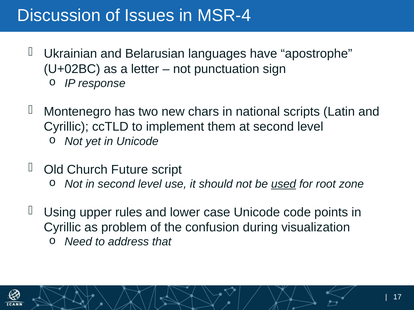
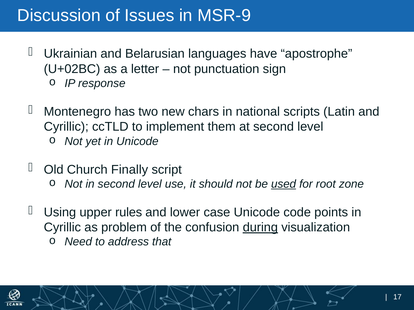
MSR-4: MSR-4 -> MSR-9 (224, 15)
Future: Future -> Finally (130, 170)
during underline: none -> present (260, 228)
